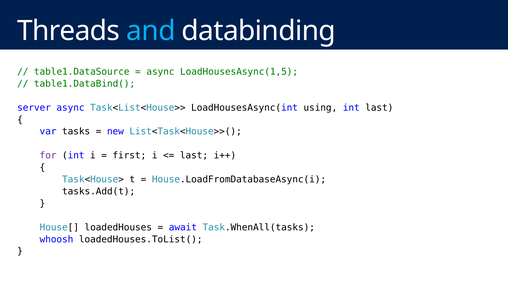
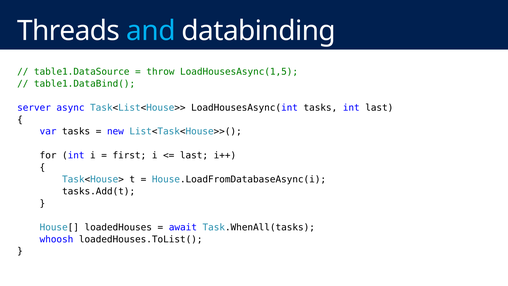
async: async -> throw (160, 72)
LoadHousesAsync(int using: using -> tasks (320, 108)
for colour: purple -> black (48, 155)
